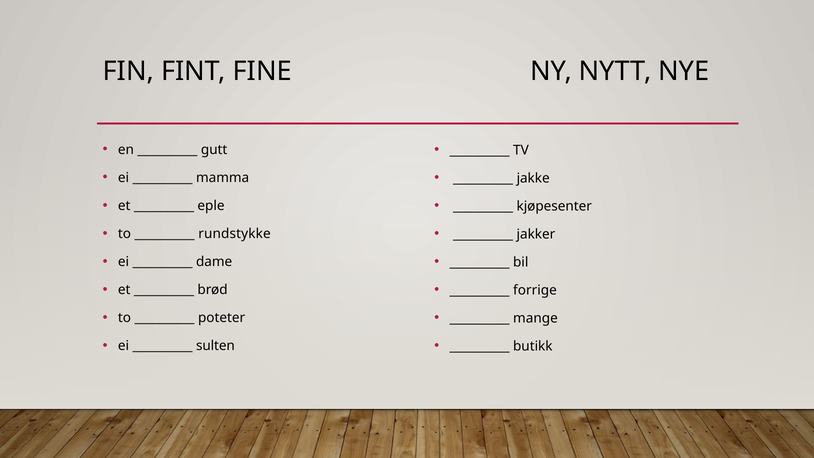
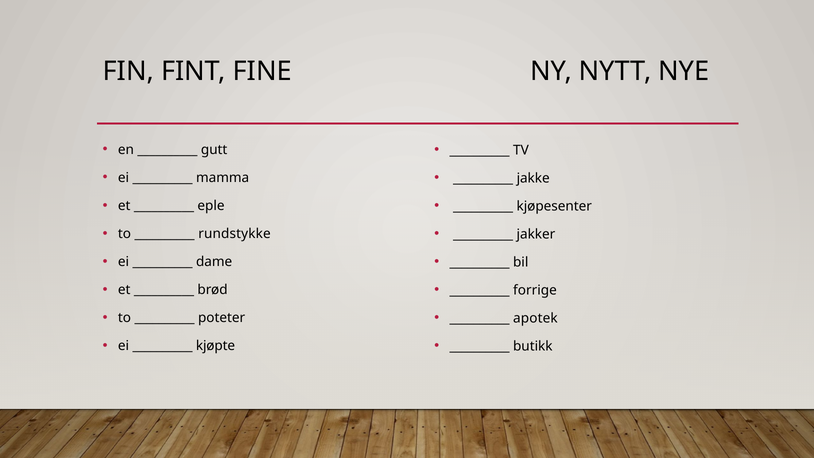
mange: mange -> apotek (535, 318)
sulten: sulten -> kjøpte (215, 346)
